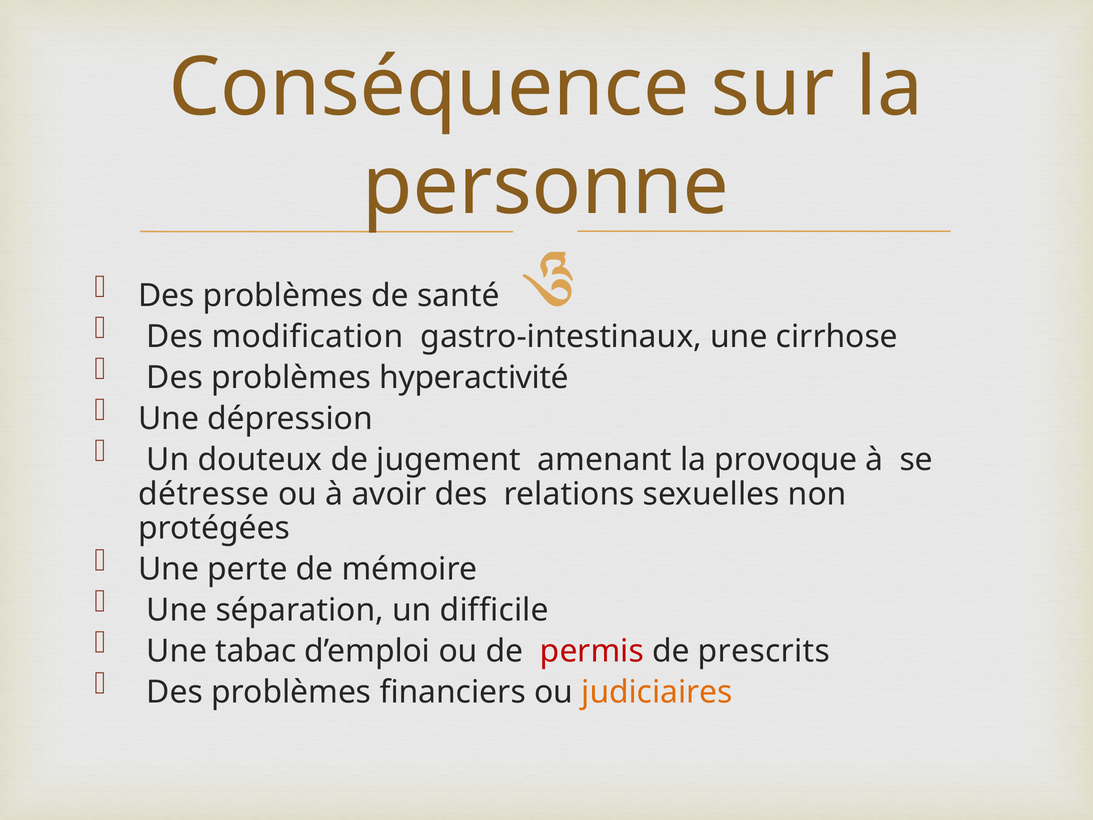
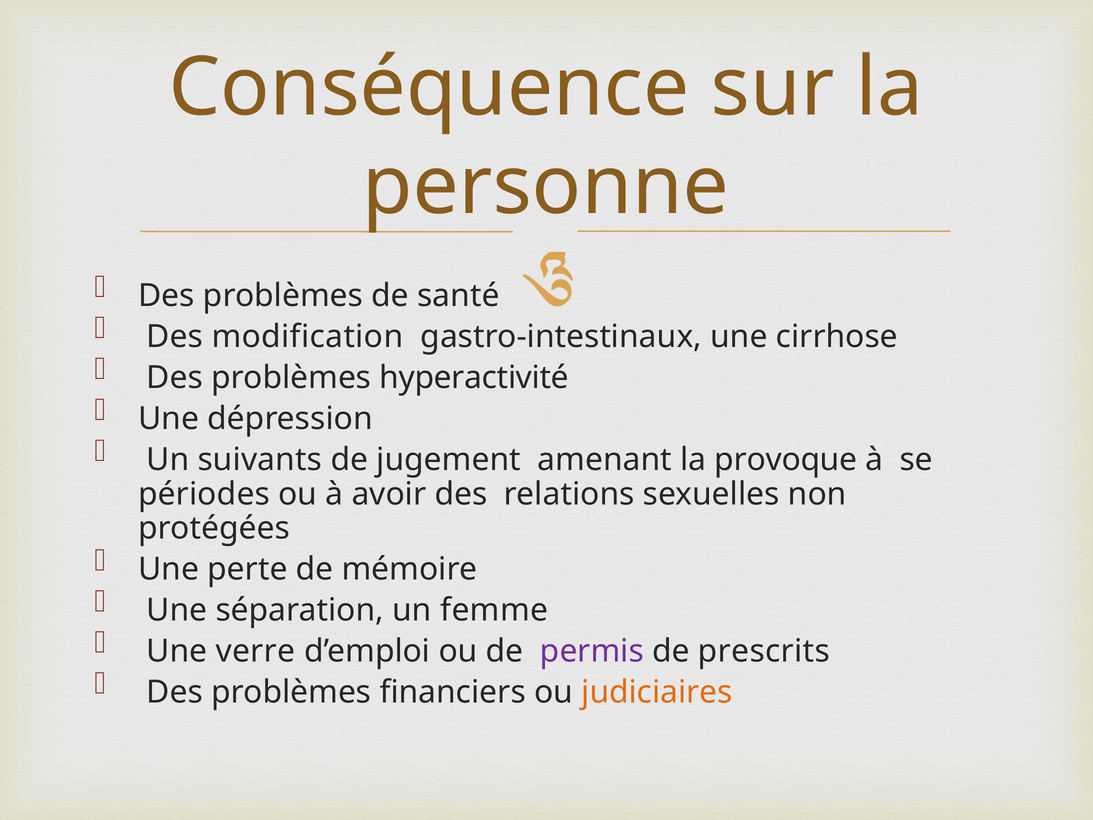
douteux: douteux -> suivants (260, 459)
détresse: détresse -> périodes (204, 494)
difficile: difficile -> femme (494, 610)
tabac: tabac -> verre (256, 651)
permis colour: red -> purple (592, 651)
